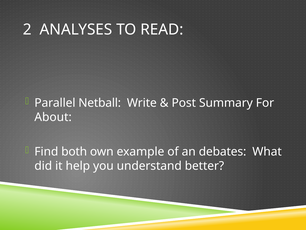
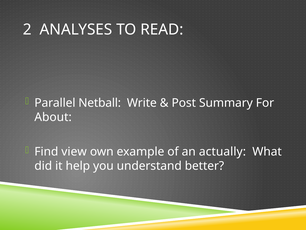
both: both -> view (74, 151)
debates: debates -> actually (222, 151)
